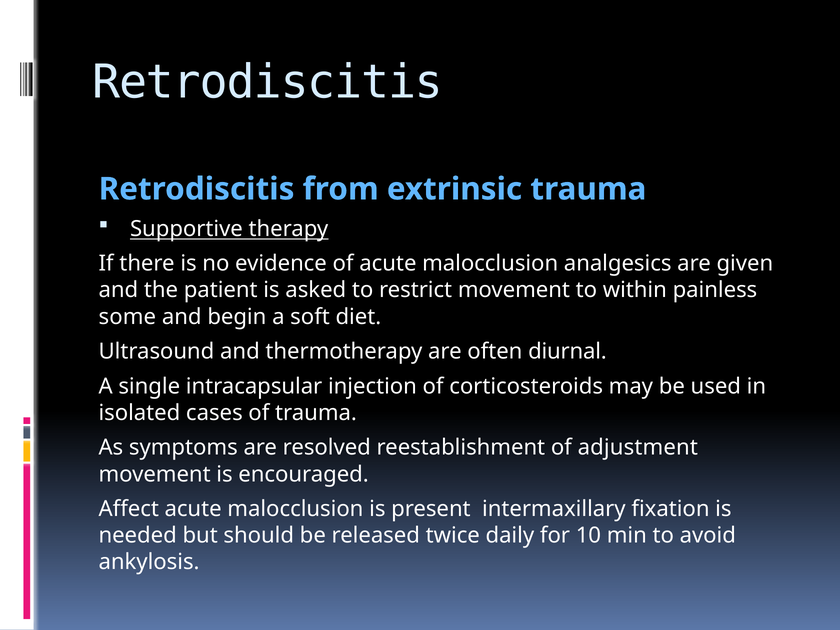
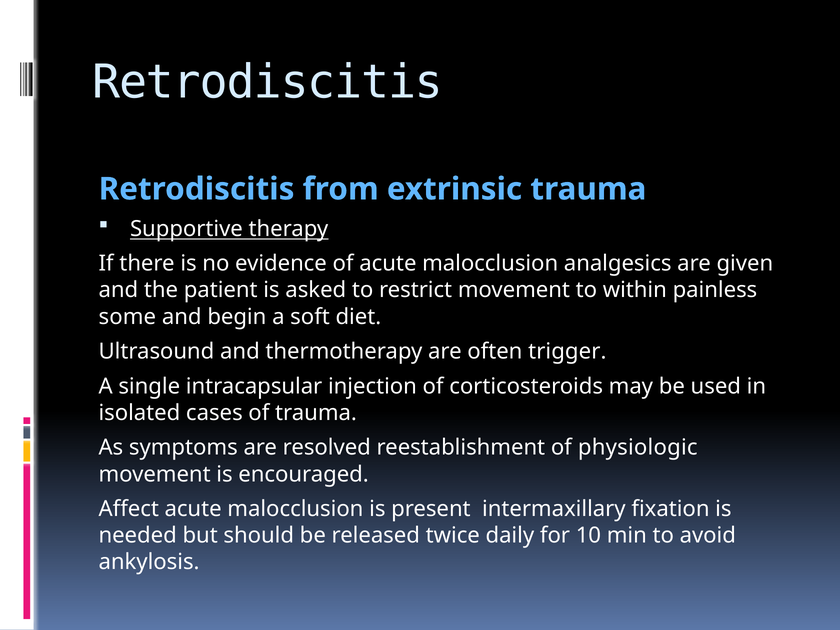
diurnal: diurnal -> trigger (567, 352)
adjustment: adjustment -> physiologic (638, 448)
